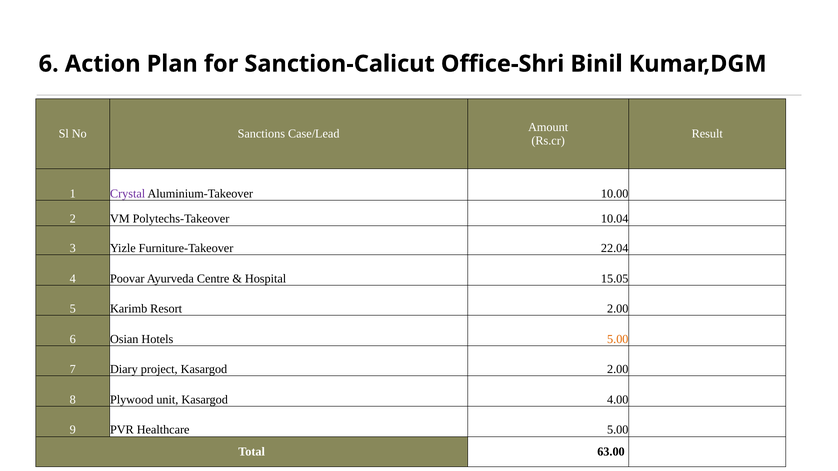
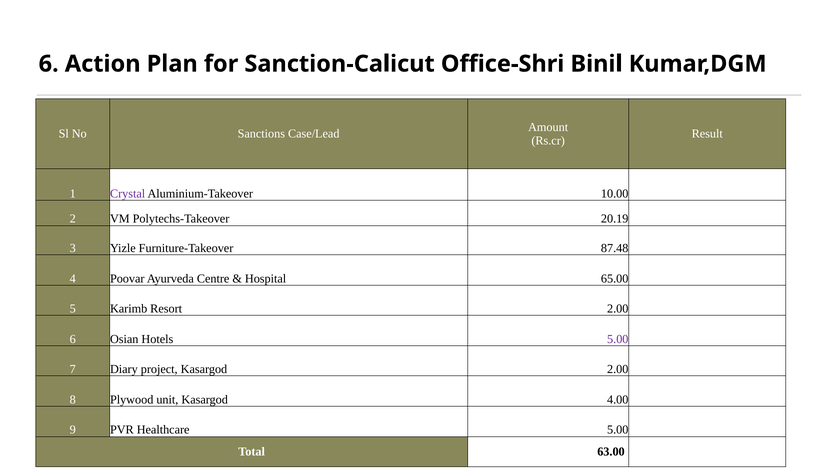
10.04: 10.04 -> 20.19 (615, 219)
22.04: 22.04 -> 87.48 (615, 248)
15.05: 15.05 -> 65.00 (615, 279)
5.00 colour: orange -> purple (618, 339)
